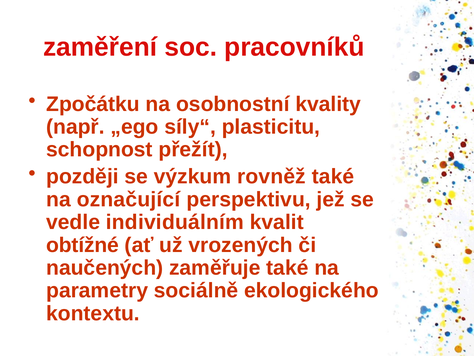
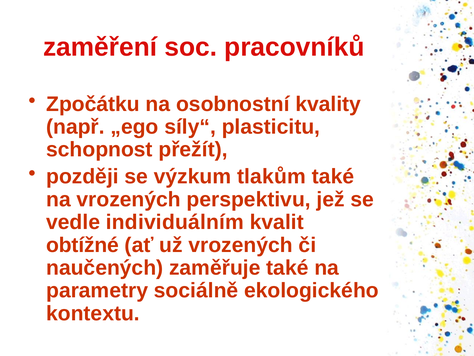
rovněž: rovněž -> tlakům (271, 176)
na označující: označující -> vrozených (129, 199)
